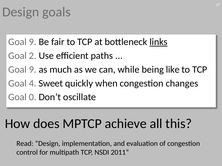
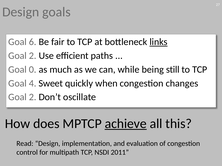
9: 9 -> 6 (33, 42)
9: 9 -> 0 (33, 70)
like: like -> still (173, 70)
0: 0 -> 2 (33, 97)
achieve underline: none -> present (126, 124)
